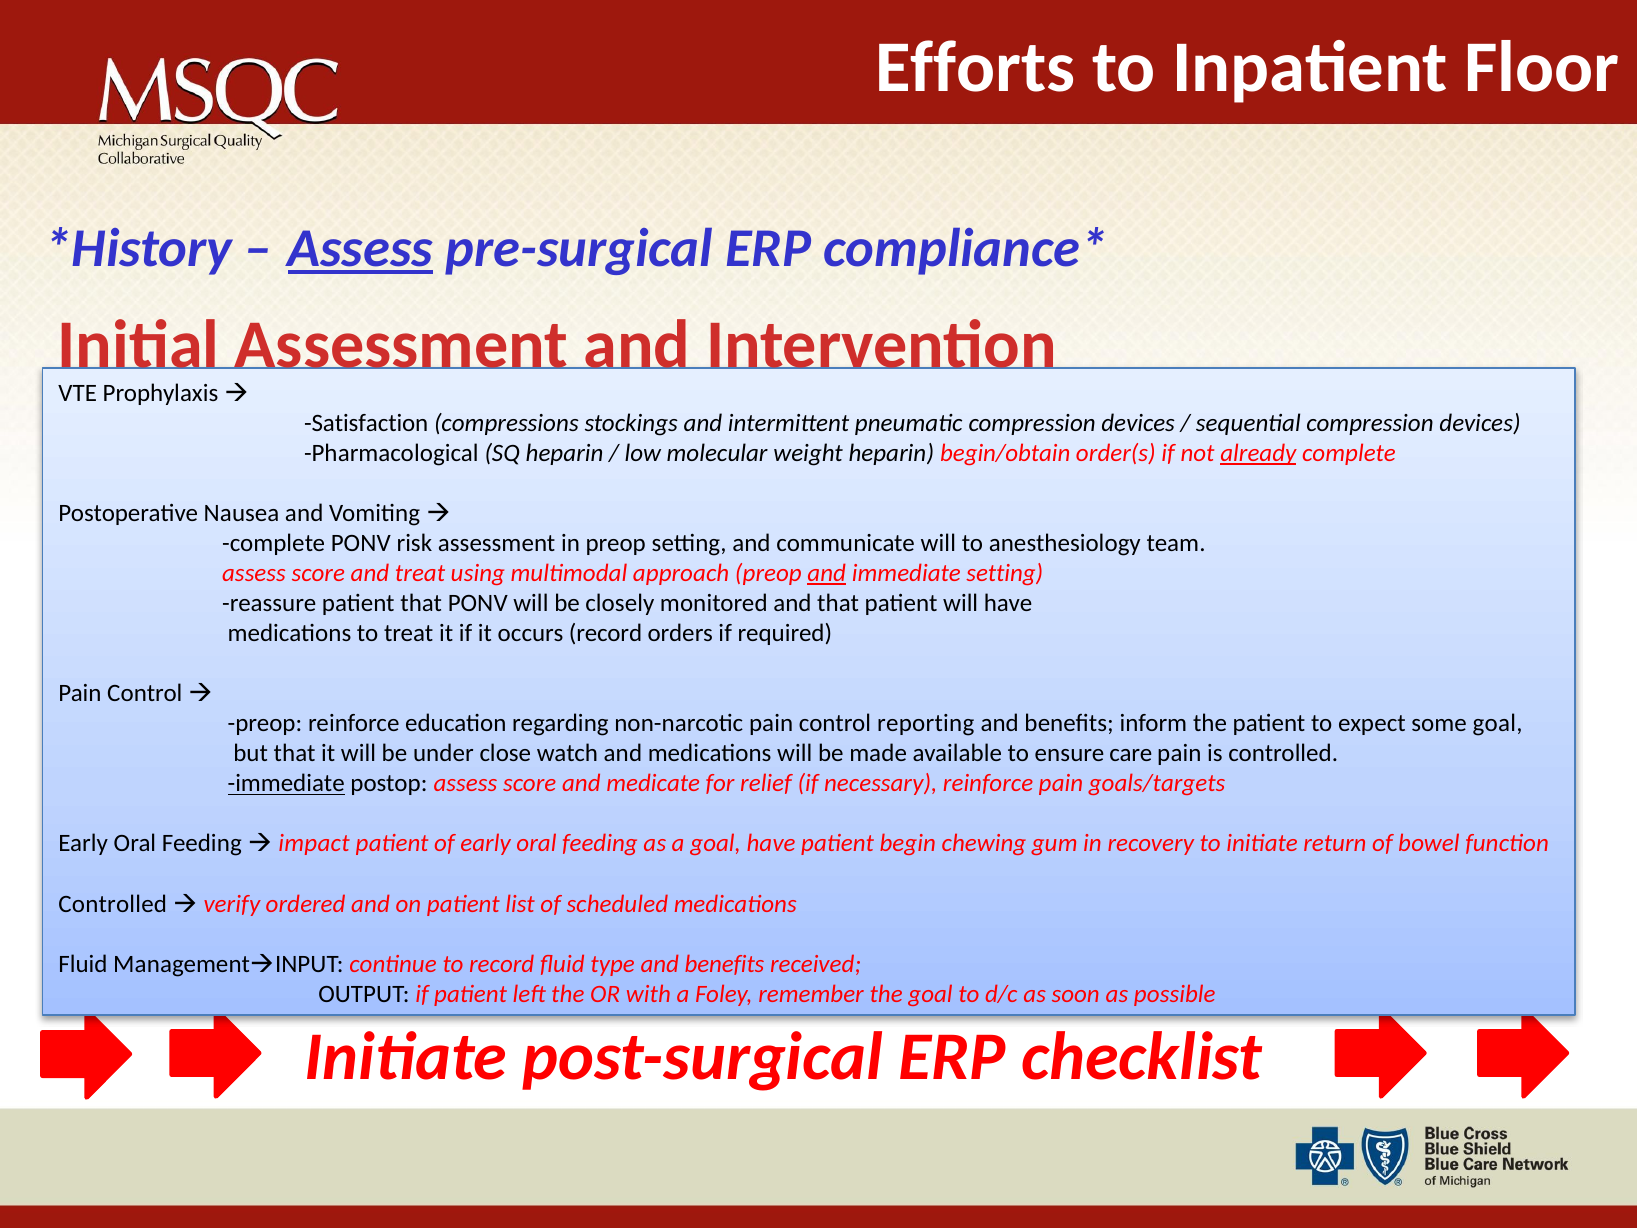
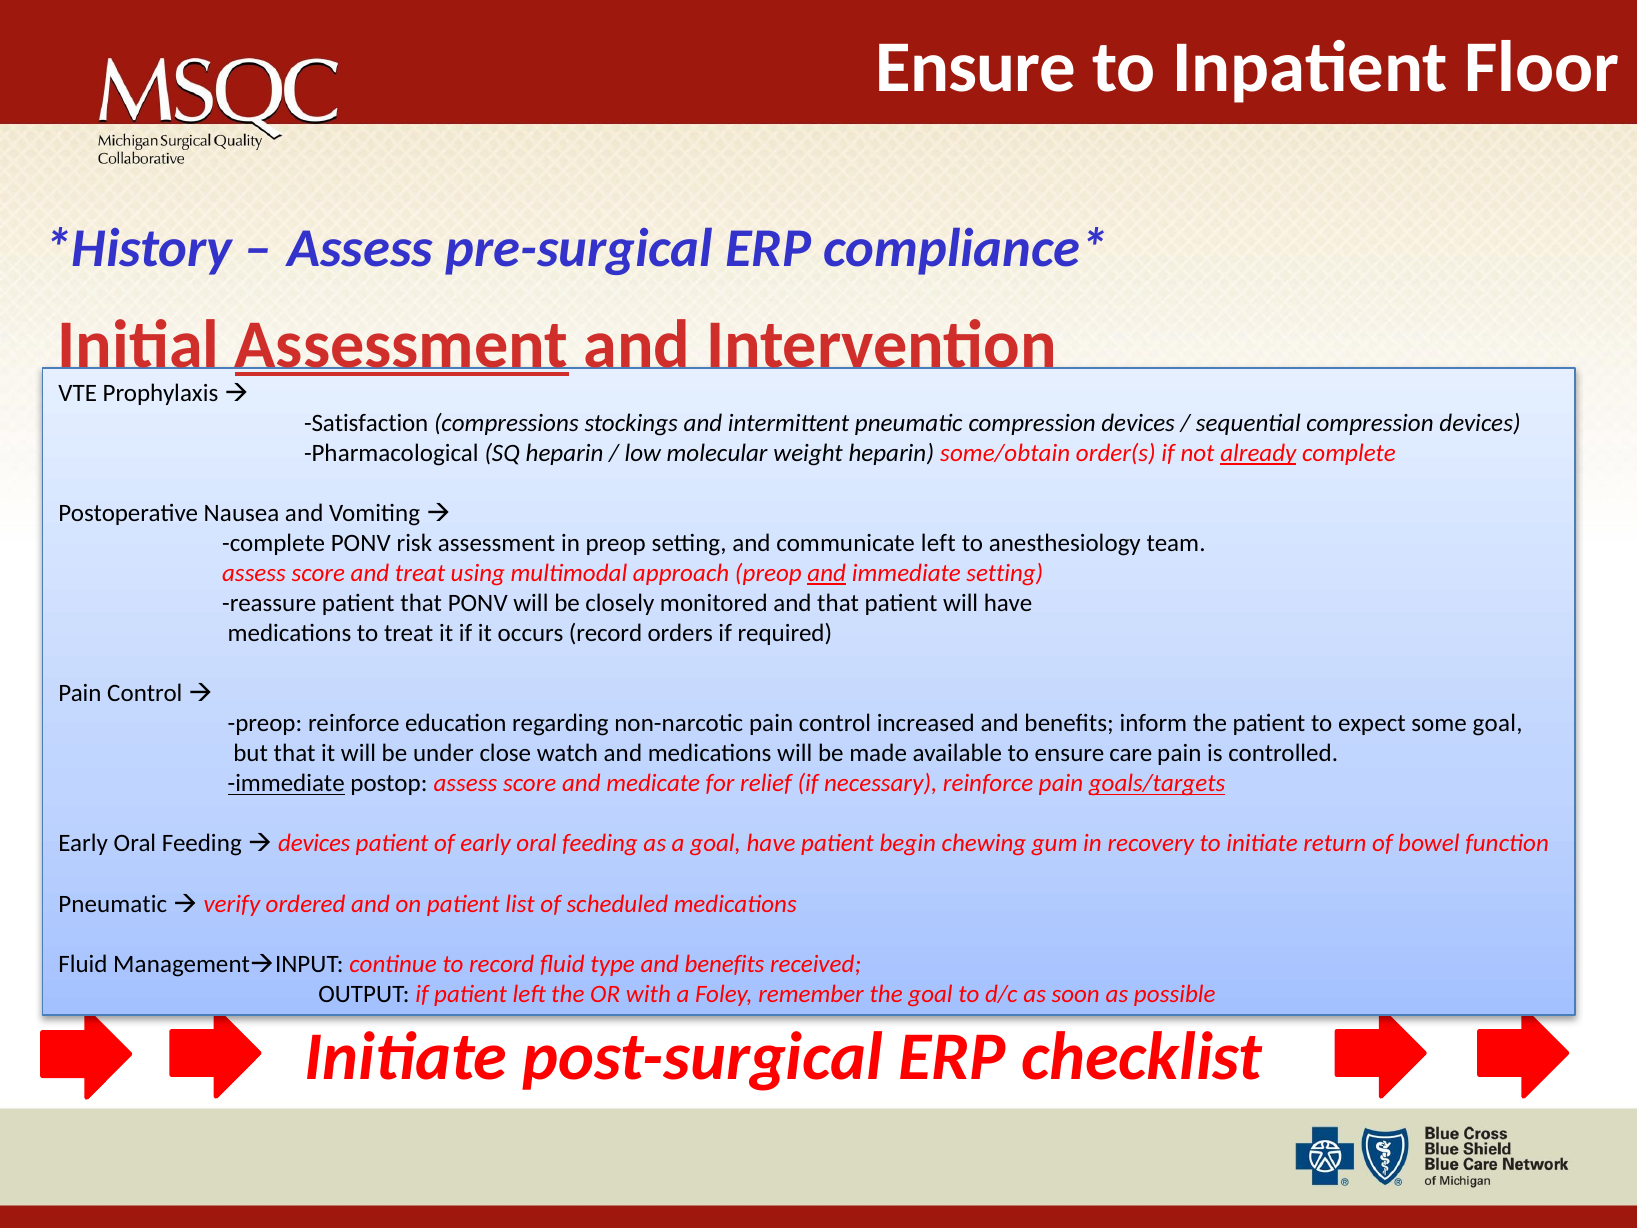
Efforts: Efforts -> Ensure (976, 67)
Assess underline: present -> none (360, 248)
Assessment underline: none -> present (402, 345)
begin/obtain: begin/obtain -> some/obtain (1005, 453)
communicate will: will -> left (938, 543)
reporting: reporting -> increased (926, 723)
goals/targets underline: none -> present (1157, 784)
impact: impact -> devices (314, 844)
Controlled: Controlled -> Pneumatic (113, 904)
